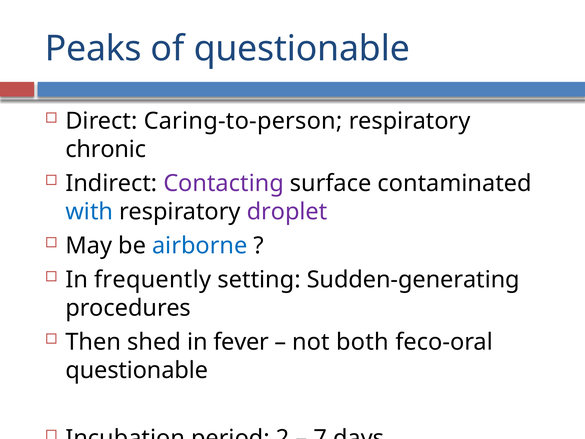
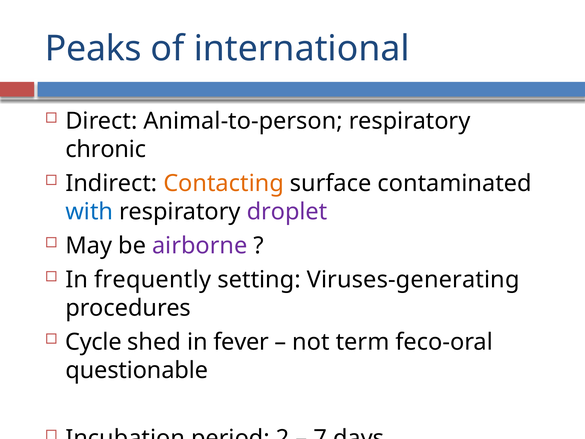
of questionable: questionable -> international (302, 49)
Caring-to-person: Caring-to-person -> Animal-to-person (243, 121)
Contacting colour: purple -> orange (224, 183)
airborne colour: blue -> purple (200, 246)
Sudden-generating: Sudden-generating -> Viruses-generating (413, 280)
Then: Then -> Cycle (93, 342)
both: both -> term (363, 342)
